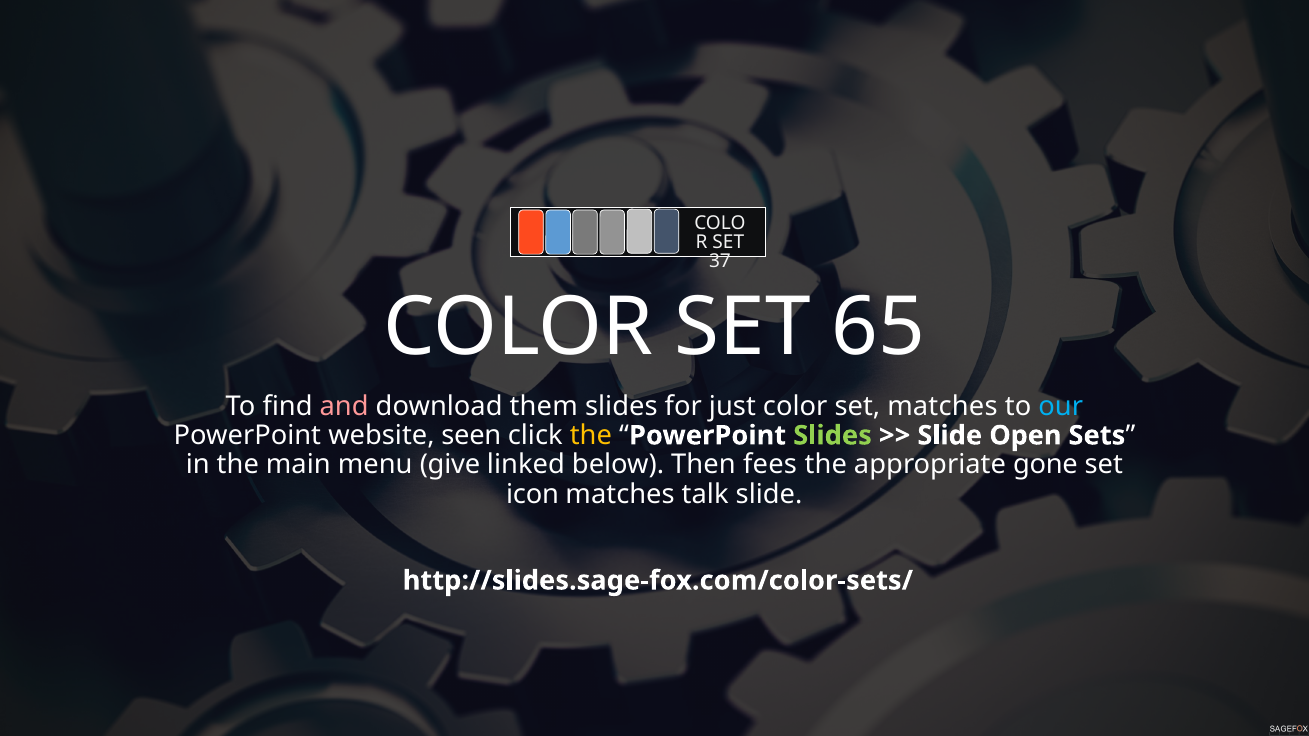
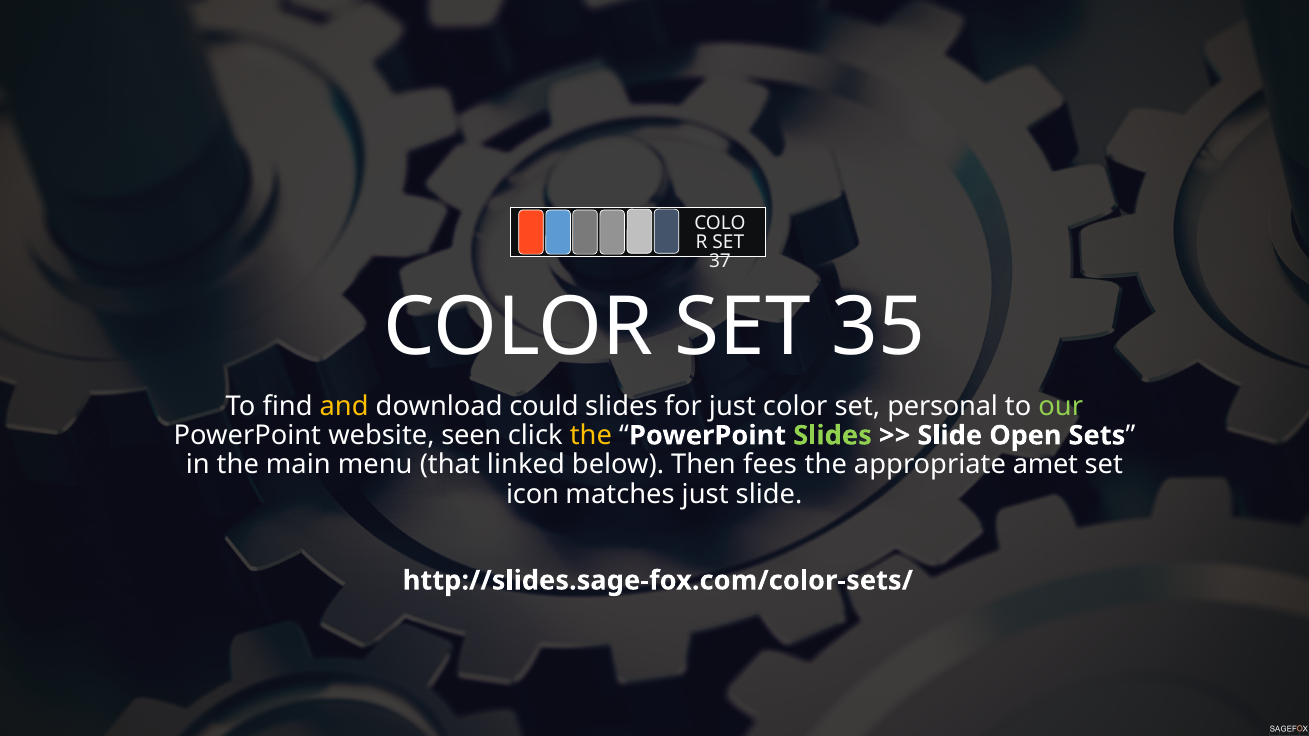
65: 65 -> 35 (879, 327)
and colour: pink -> yellow (344, 406)
them: them -> could (544, 406)
set matches: matches -> personal (943, 406)
our colour: light blue -> light green (1061, 406)
give: give -> that (450, 465)
gone: gone -> amet (1045, 465)
matches talk: talk -> just (705, 495)
